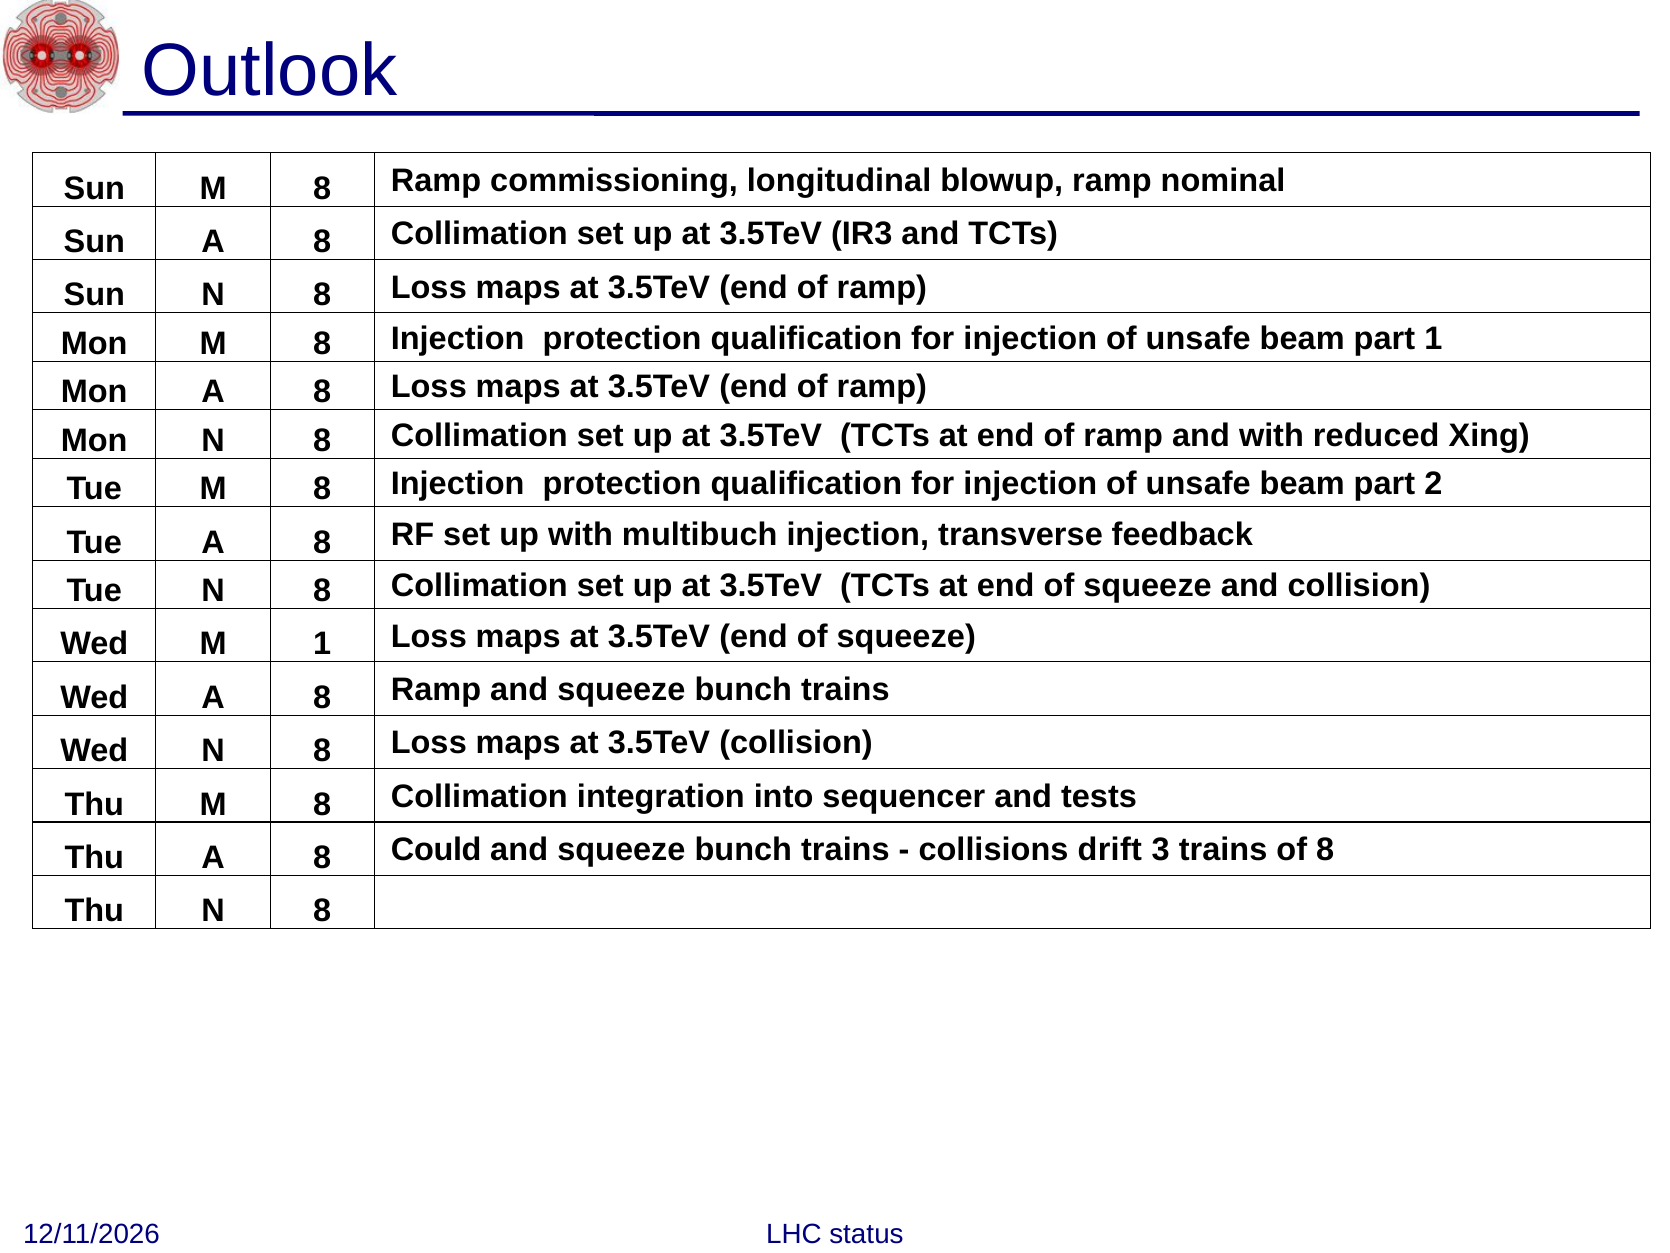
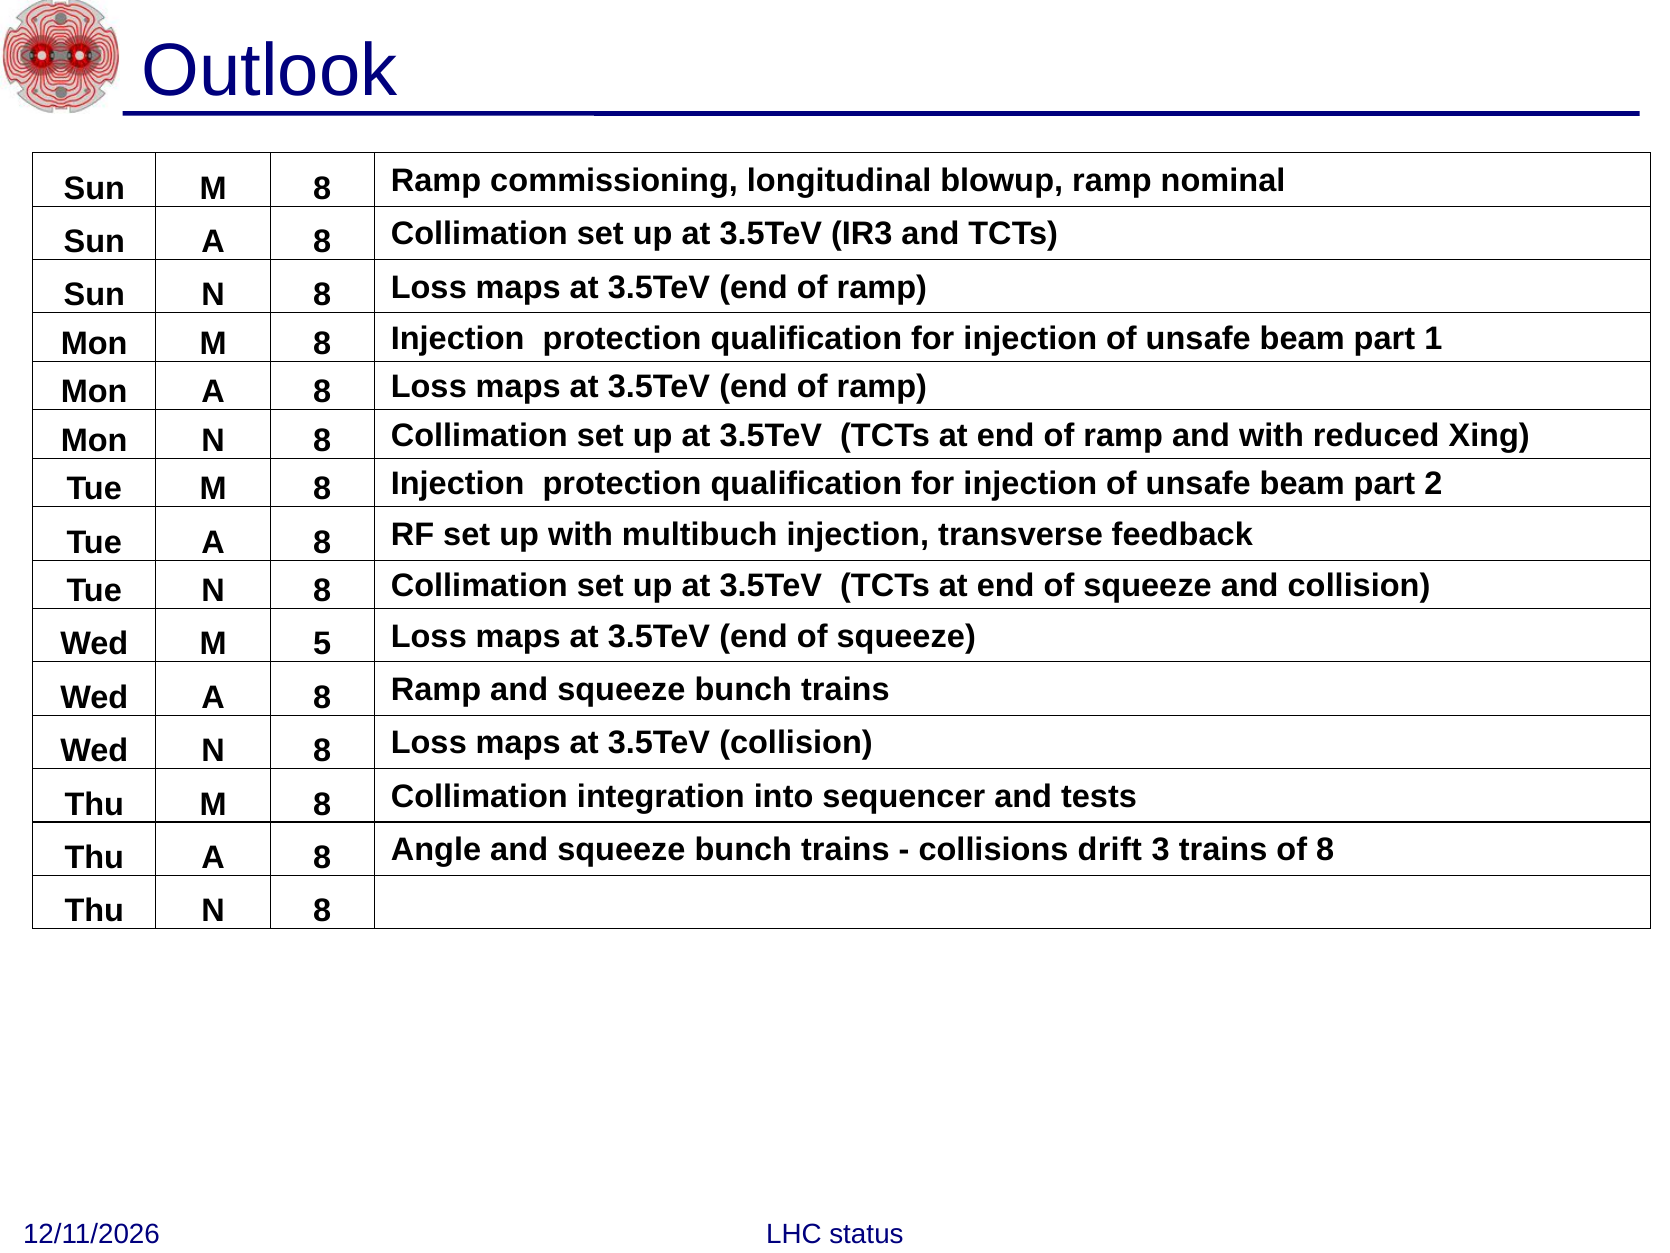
M 1: 1 -> 5 (322, 644)
Could: Could -> Angle (436, 850)
